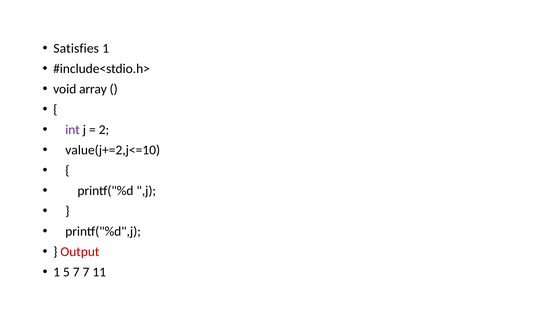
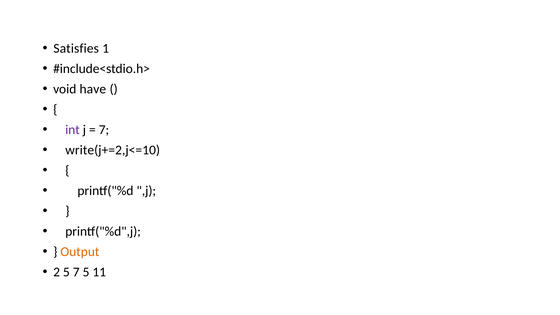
array: array -> have (93, 89)
2: 2 -> 7 (104, 130)
value(j+=2,j<=10: value(j+=2,j<=10 -> write(j+=2,j<=10 (113, 150)
Output colour: red -> orange (80, 252)
1: 1 -> 2 (57, 272)
7 7: 7 -> 5 (86, 272)
